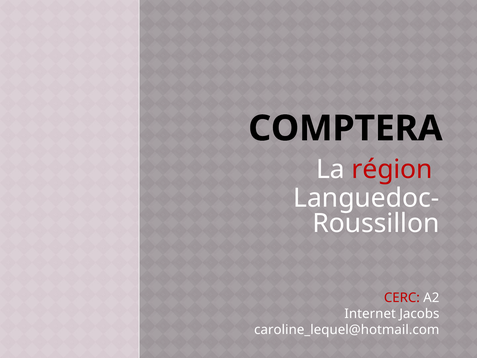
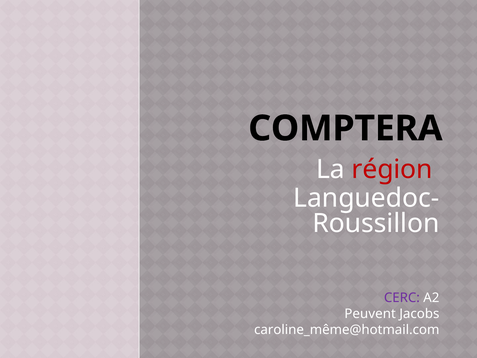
CERC colour: red -> purple (402, 298)
Internet: Internet -> Peuvent (370, 313)
caroline_lequel@hotmail.com: caroline_lequel@hotmail.com -> caroline_même@hotmail.com (347, 329)
